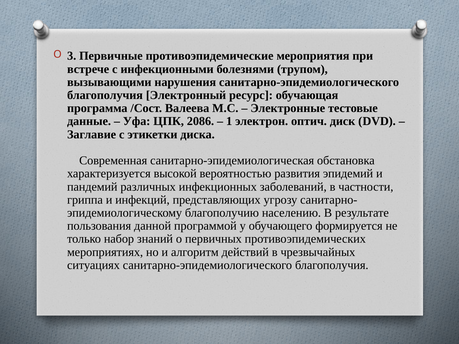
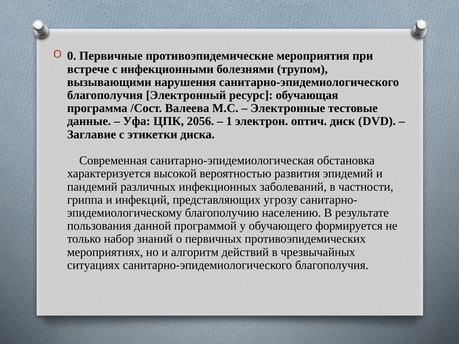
3: 3 -> 0 (72, 56)
2086: 2086 -> 2056 (200, 121)
